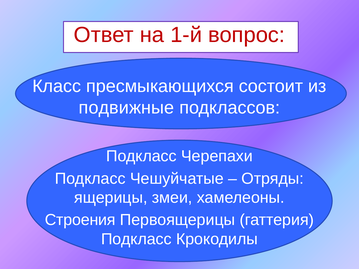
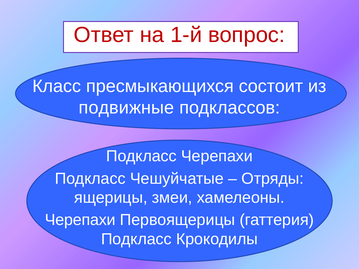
Строения: Строения -> Черепахи (80, 220)
